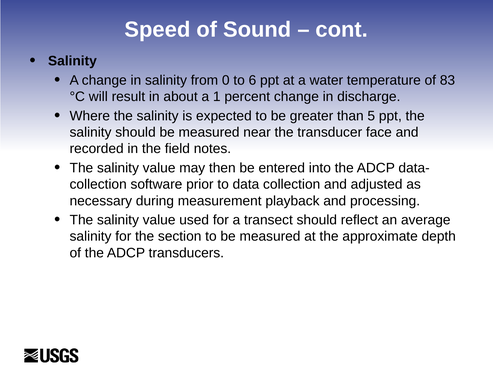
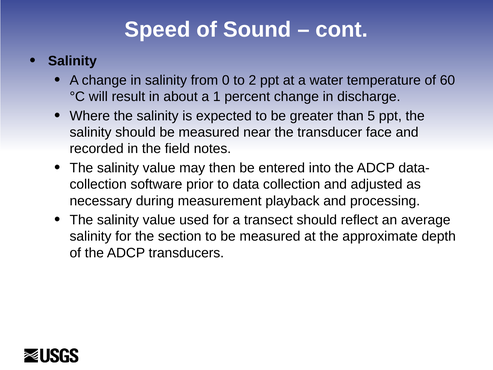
6: 6 -> 2 (252, 80)
83: 83 -> 60 (447, 80)
